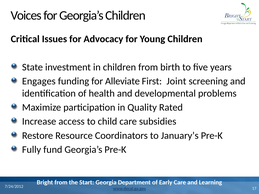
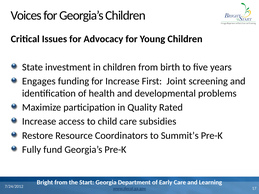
for Alleviate: Alleviate -> Increase (122, 81)
January’s: January’s -> Summit’s (180, 136)
